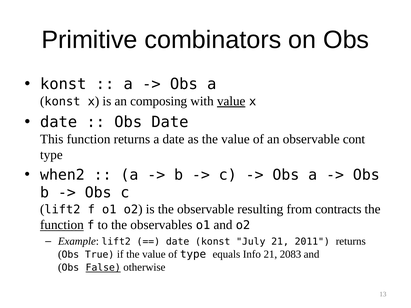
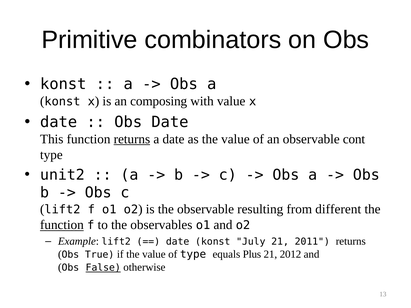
value underline: present -> none (231, 101)
returns underline: none -> present (132, 139)
when2: when2 -> unit2 (62, 175)
contracts: contracts -> different (338, 209)
Info: Info -> Plus (252, 255)
2083: 2083 -> 2012 (291, 255)
